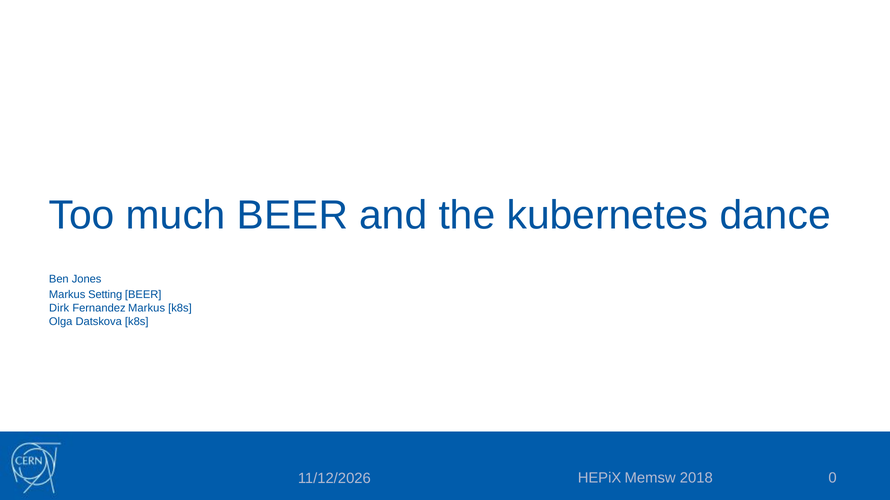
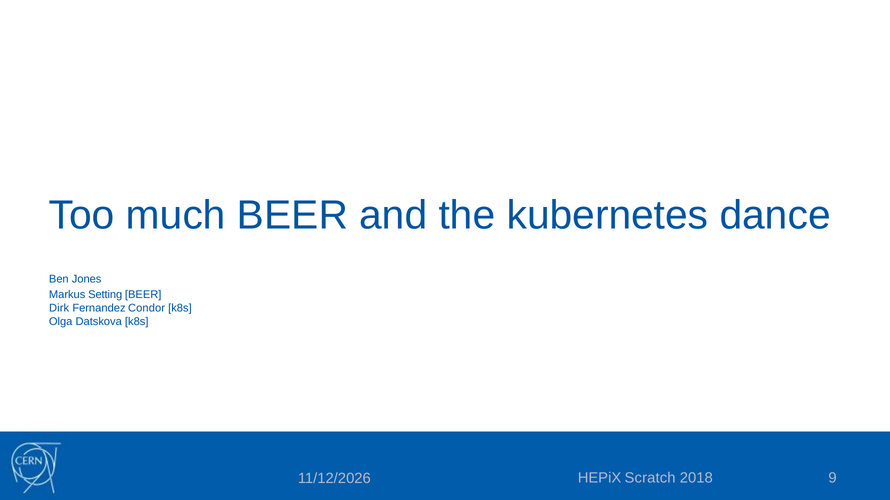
Fernandez Markus: Markus -> Condor (147, 308)
Memsw: Memsw -> Scratch (650, 478)
0: 0 -> 9 (833, 478)
